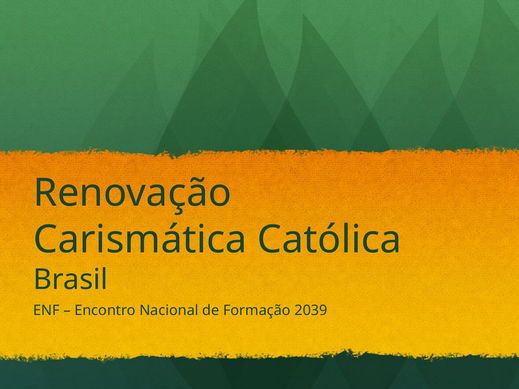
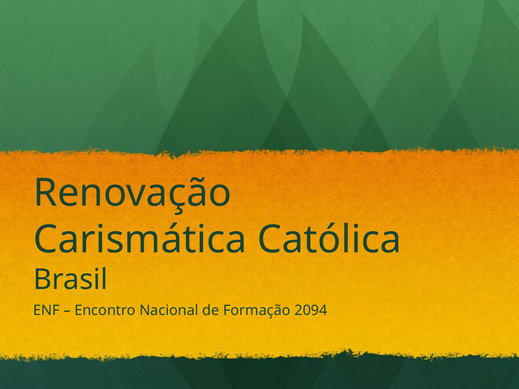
2039: 2039 -> 2094 (311, 311)
